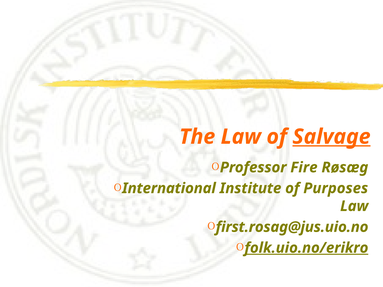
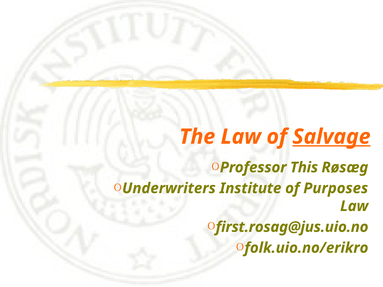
Fire: Fire -> This (304, 168)
International: International -> Underwriters (169, 188)
folk.uio.no/erikro underline: present -> none (306, 248)
